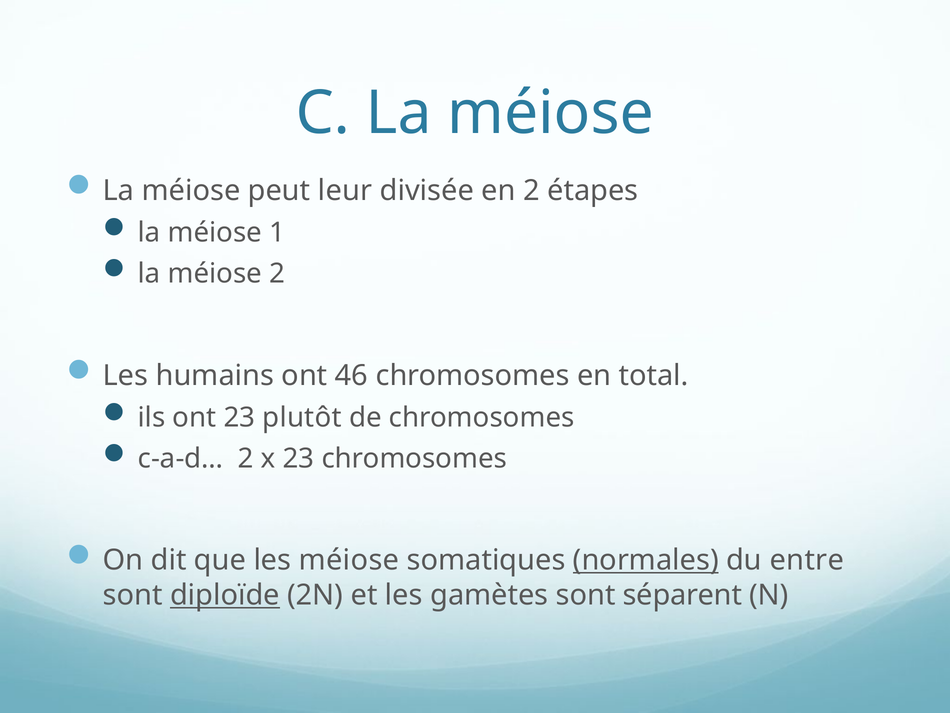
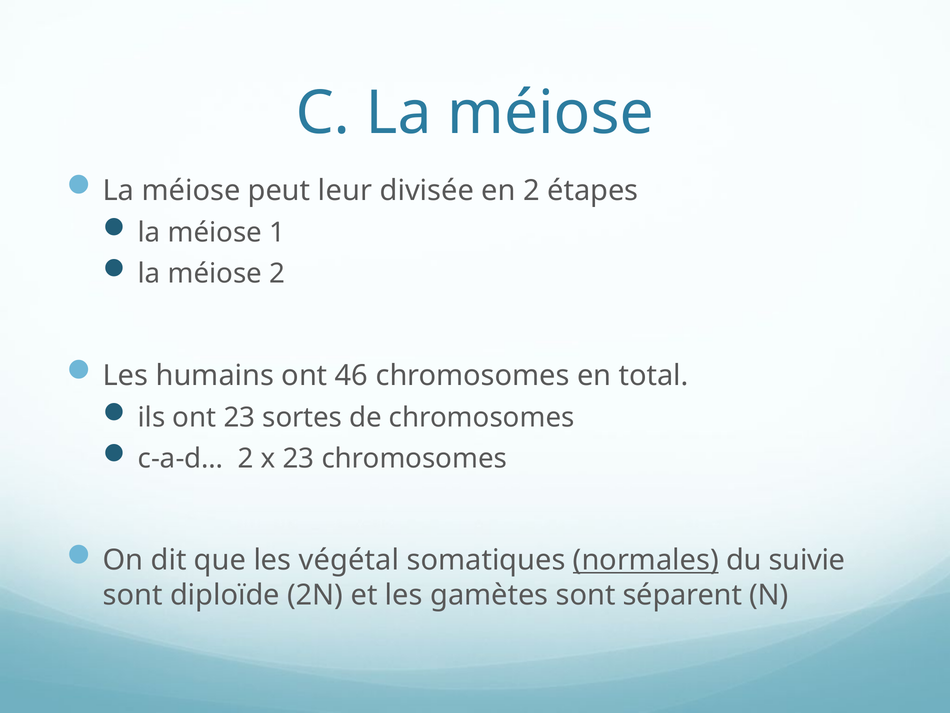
plutôt: plutôt -> sortes (302, 417)
les méiose: méiose -> végétal (349, 560)
entre: entre -> suivie (807, 560)
diploïde underline: present -> none (225, 595)
